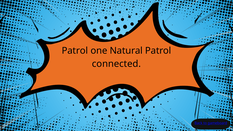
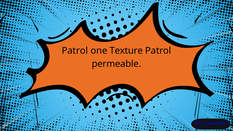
Natural: Natural -> Texture (126, 51)
connected: connected -> permeable (116, 64)
